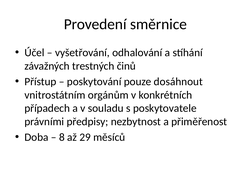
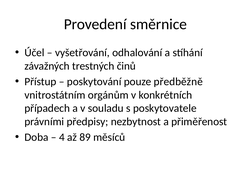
dosáhnout: dosáhnout -> předběžně (178, 82)
8: 8 -> 4 (62, 137)
29: 29 -> 89 (85, 137)
